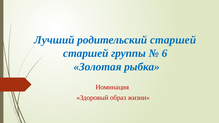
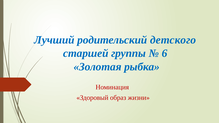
родительский старшей: старшей -> детского (173, 40)
